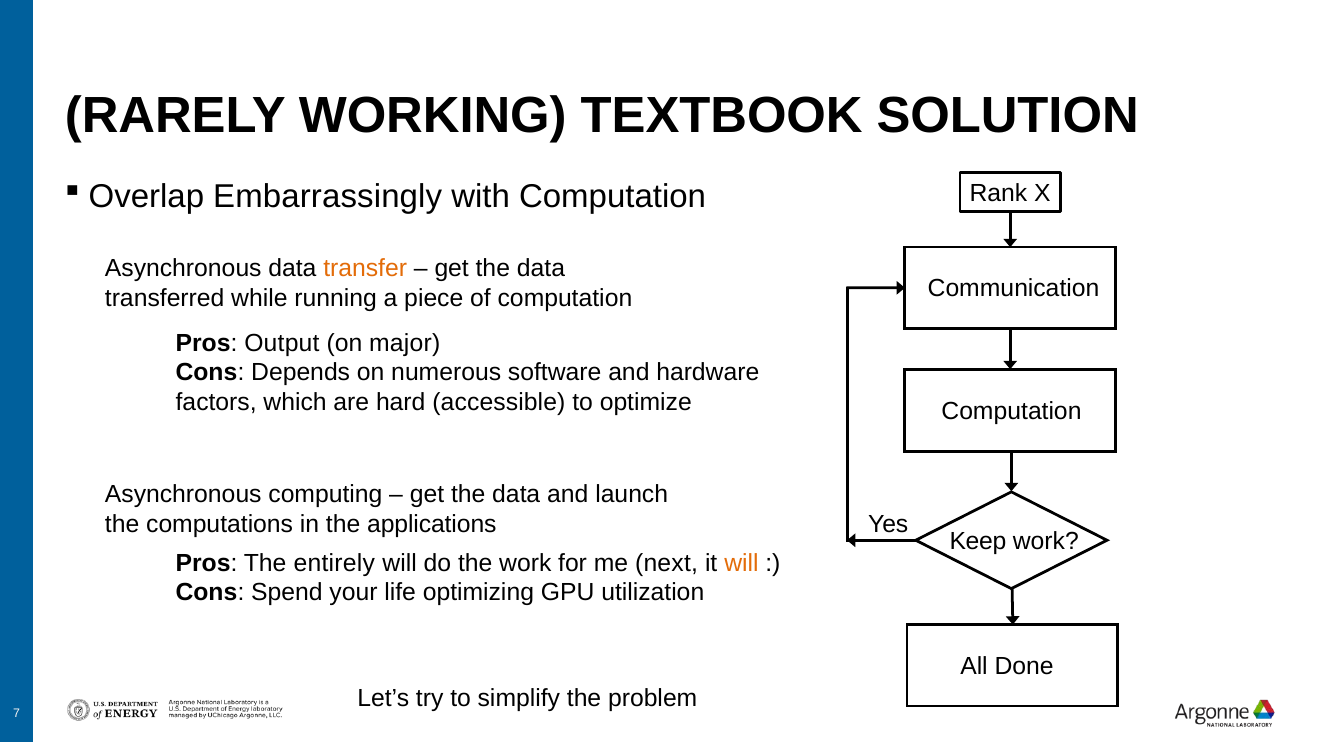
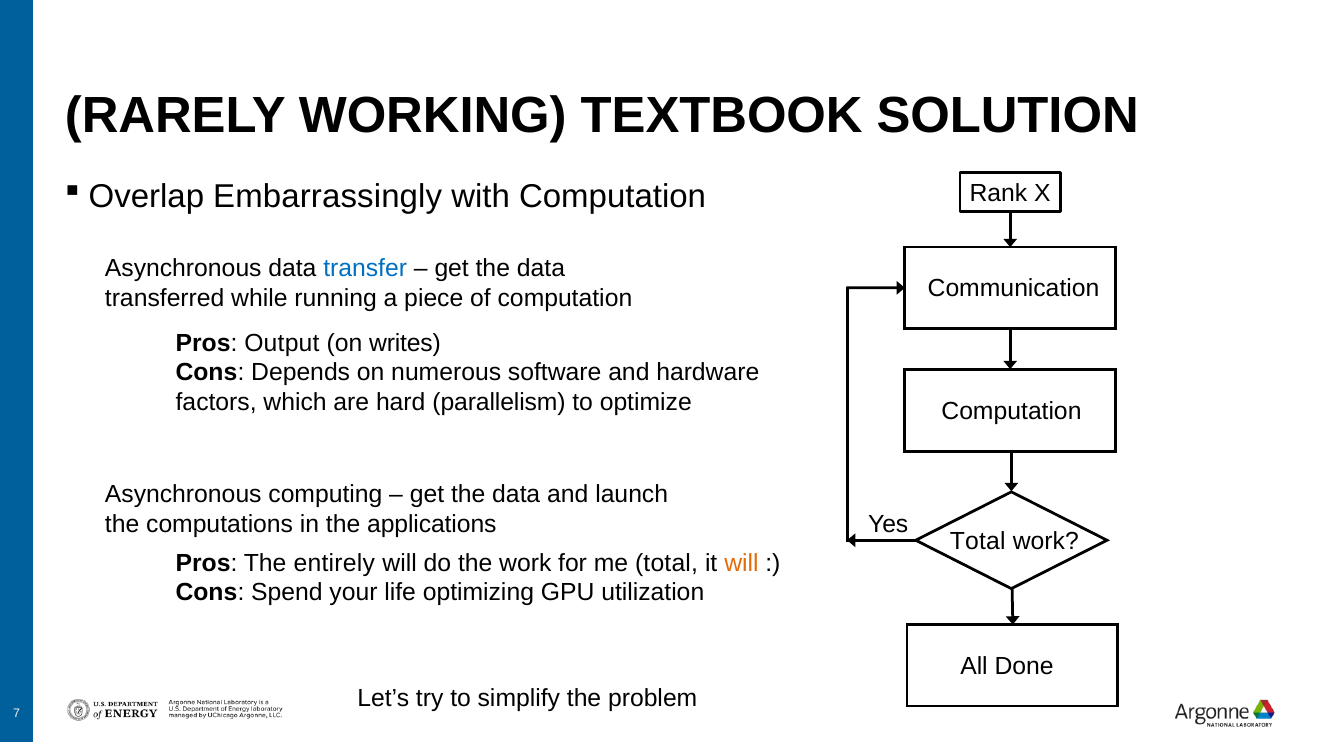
transfer colour: orange -> blue (365, 269)
major: major -> writes (405, 343)
accessible: accessible -> parallelism (499, 402)
Keep: Keep -> Total (978, 541)
me next: next -> total (667, 563)
